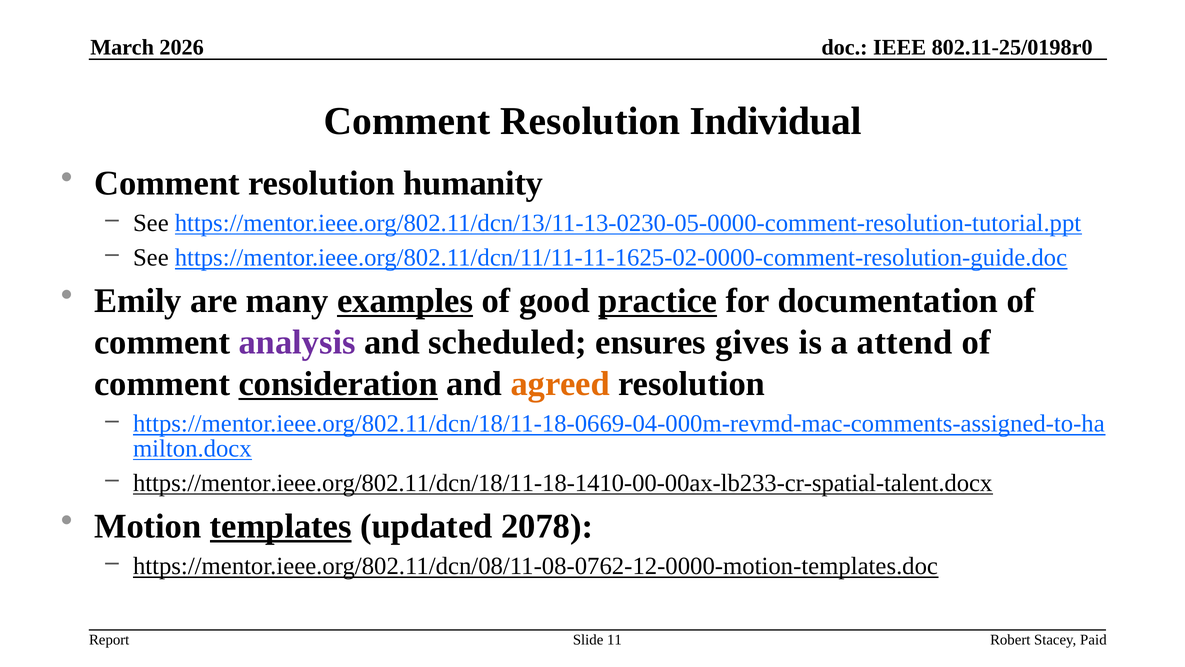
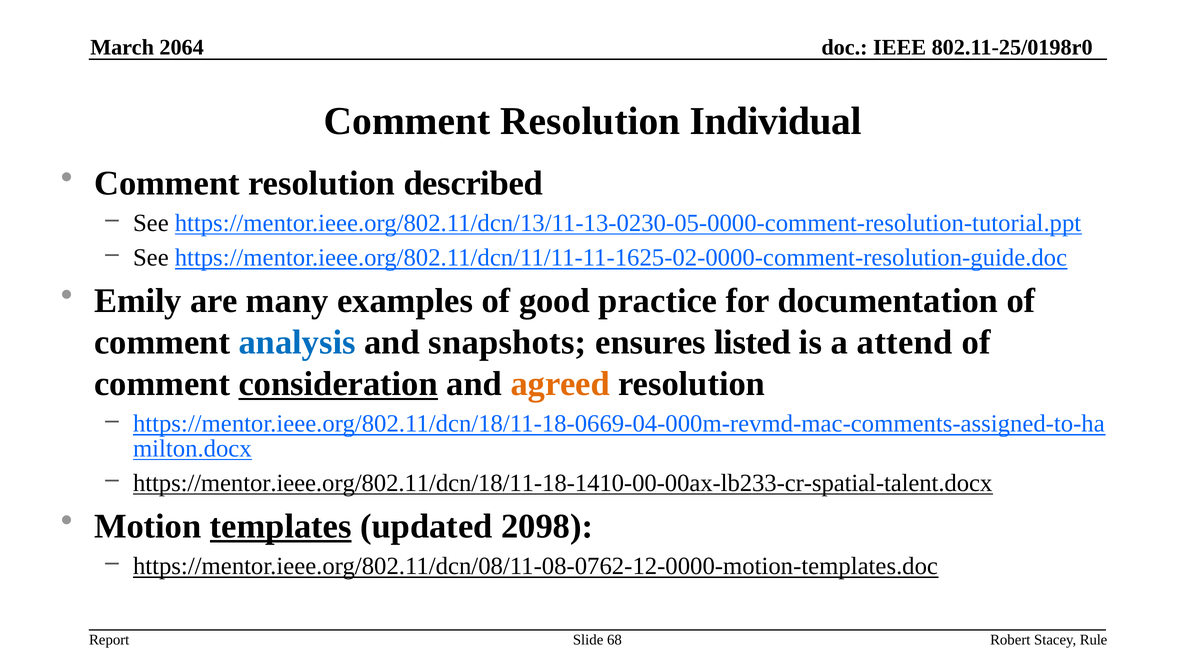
2026: 2026 -> 2064 (182, 47)
humanity: humanity -> described (473, 183)
examples underline: present -> none (405, 301)
practice underline: present -> none (658, 301)
analysis colour: purple -> blue (297, 342)
scheduled: scheduled -> snapshots (507, 342)
gives: gives -> listed (753, 342)
2078: 2078 -> 2098 (547, 526)
11: 11 -> 68 (614, 639)
Paid: Paid -> Rule (1094, 639)
